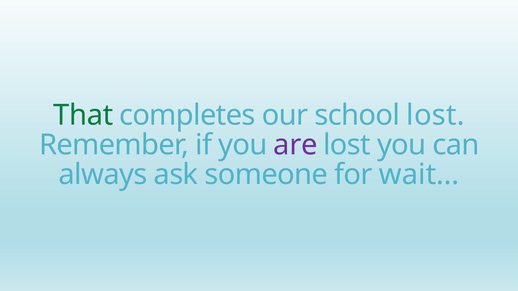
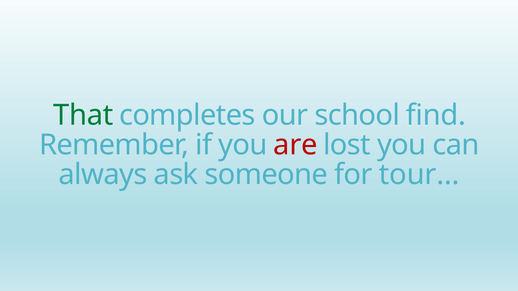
school lost: lost -> find (436, 115)
are colour: purple -> red (295, 145)
wait…: wait… -> tour… (419, 175)
